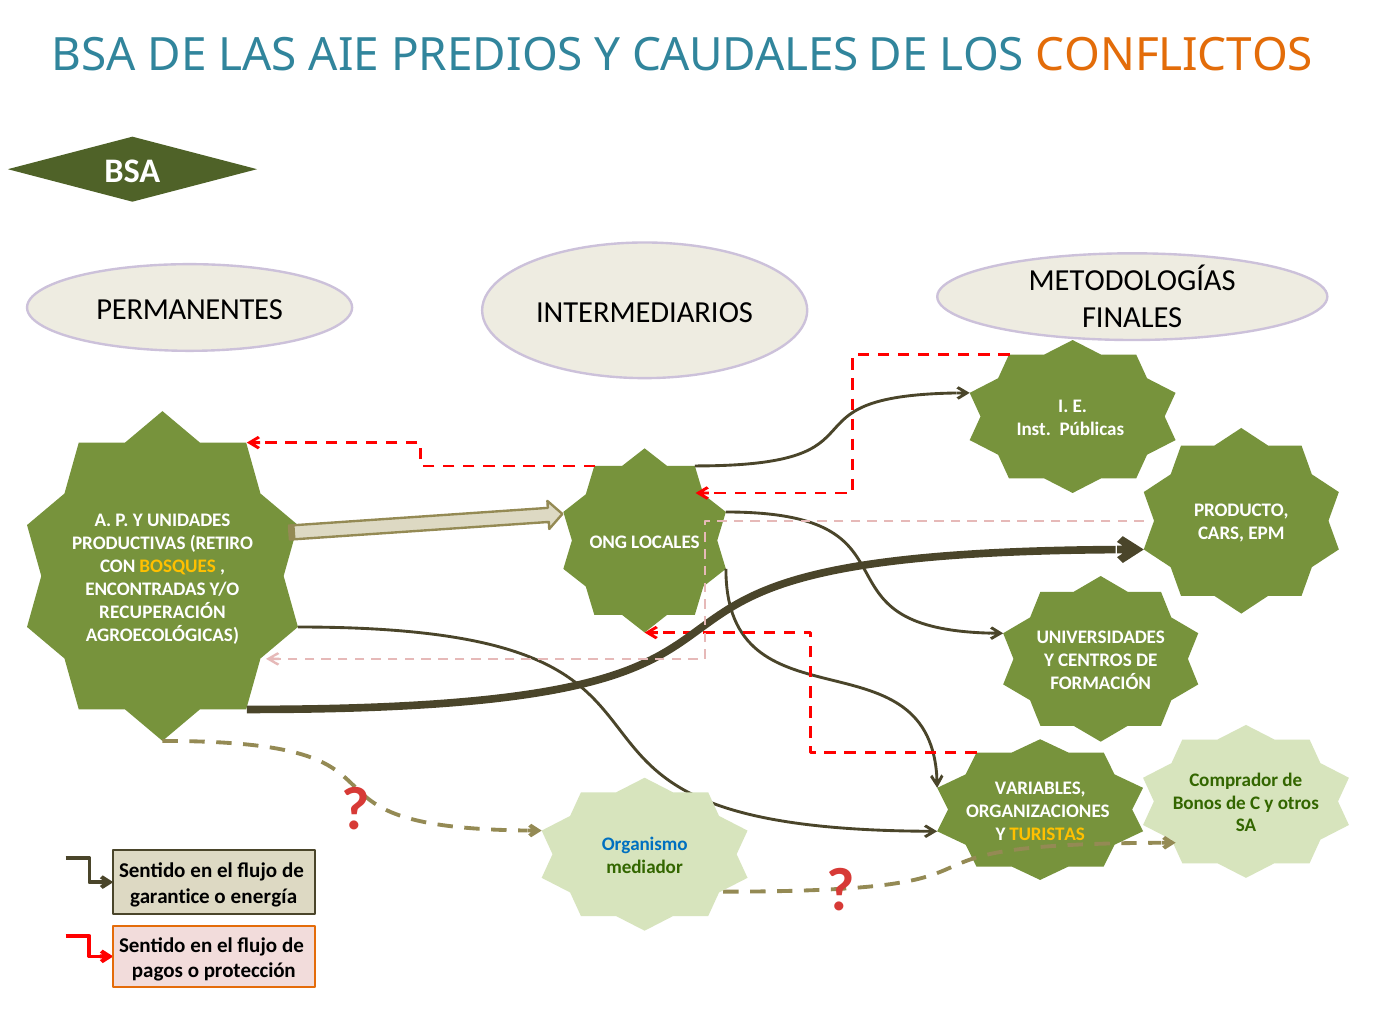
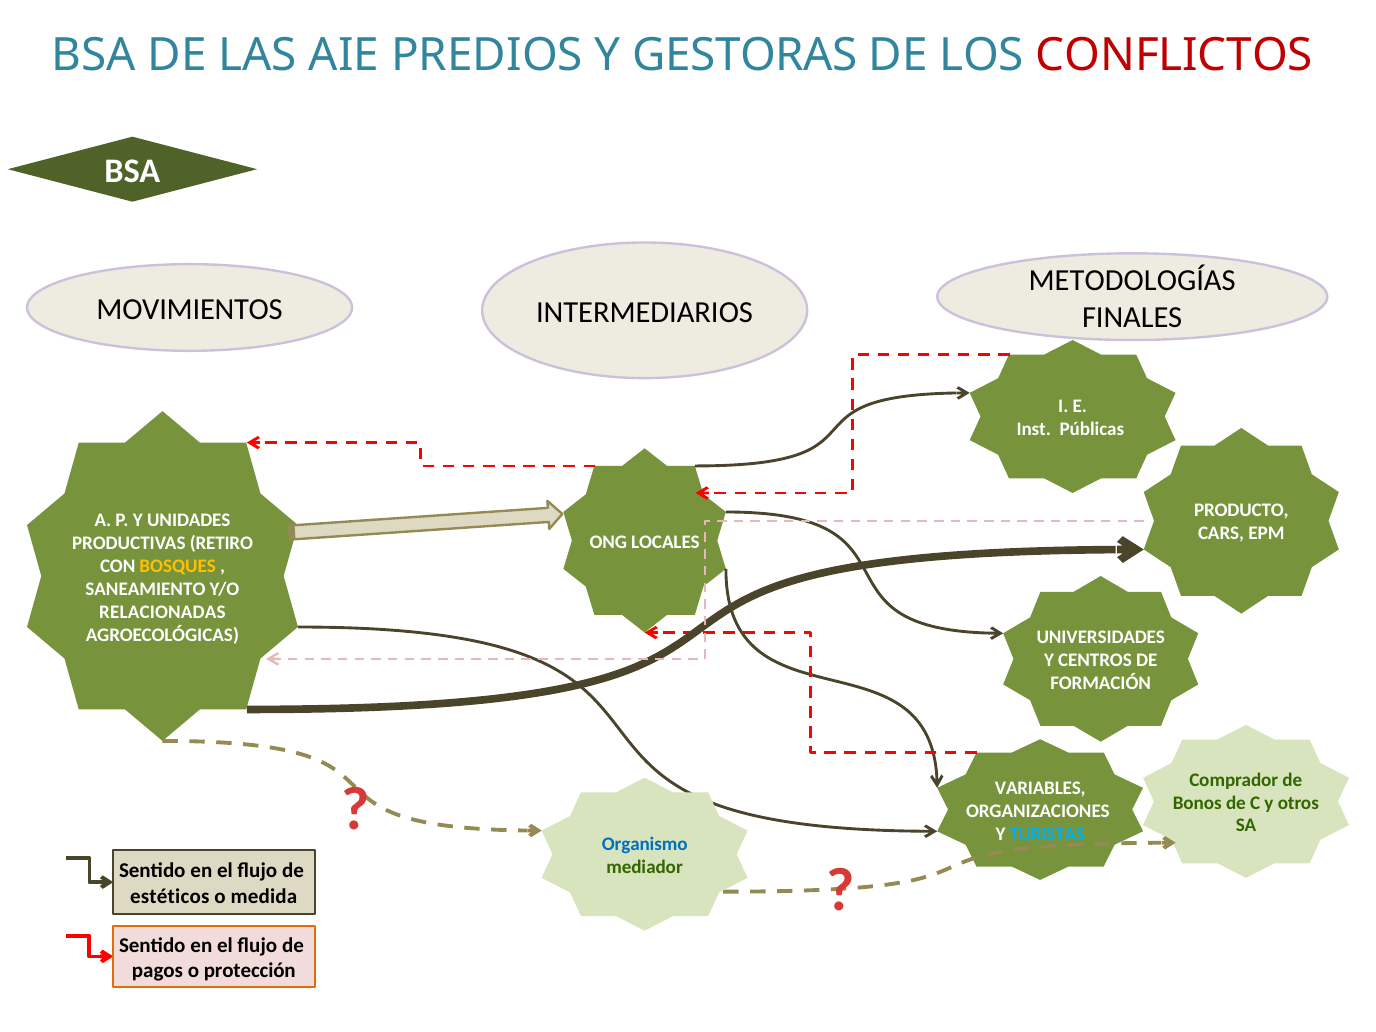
CAUDALES: CAUDALES -> GESTORAS (745, 55)
CONFLICTOS colour: orange -> red (1174, 55)
PERMANENTES: PERMANENTES -> MOVIMIENTOS (190, 310)
ENCONTRADAS: ENCONTRADAS -> SANEAMIENTO (145, 589)
RECUPERACIÓN: RECUPERACIÓN -> RELACIONADAS (162, 612)
TURISTAS colour: yellow -> light blue (1047, 834)
garantice: garantice -> estéticos (170, 896)
energía: energía -> medida (264, 896)
